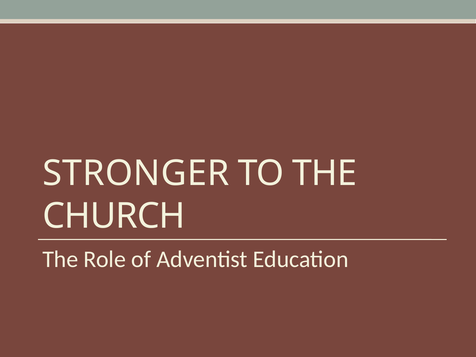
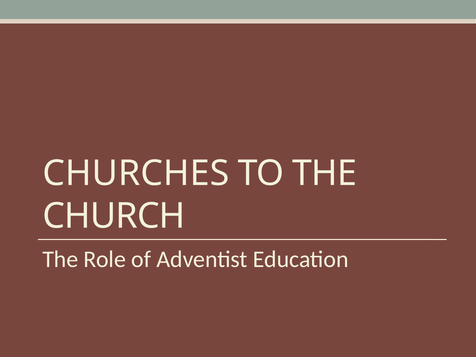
STRONGER: STRONGER -> CHURCHES (136, 173)
